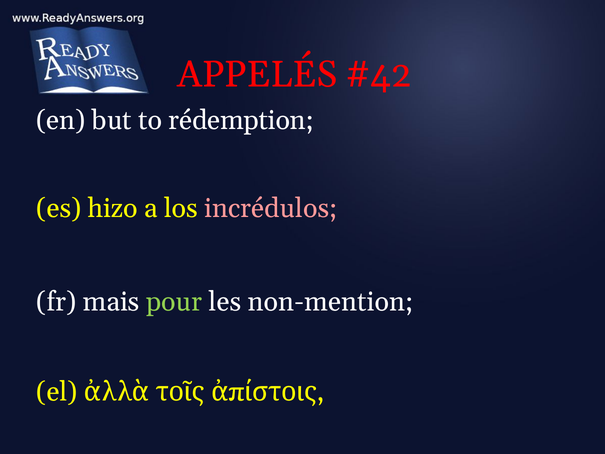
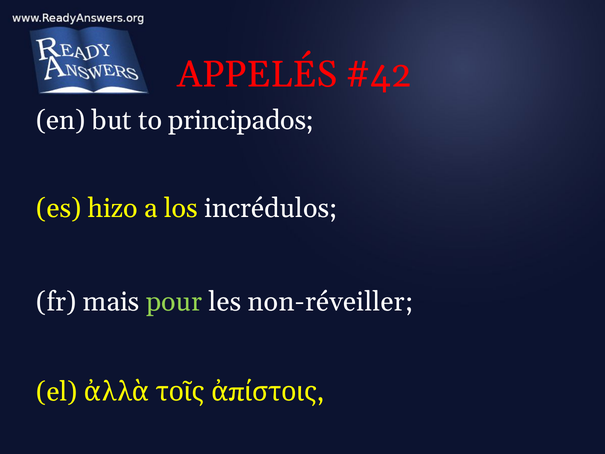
rédemption: rédemption -> principados (241, 121)
incrédulos colour: pink -> white (271, 208)
non-mention: non-mention -> non-réveiller (331, 301)
